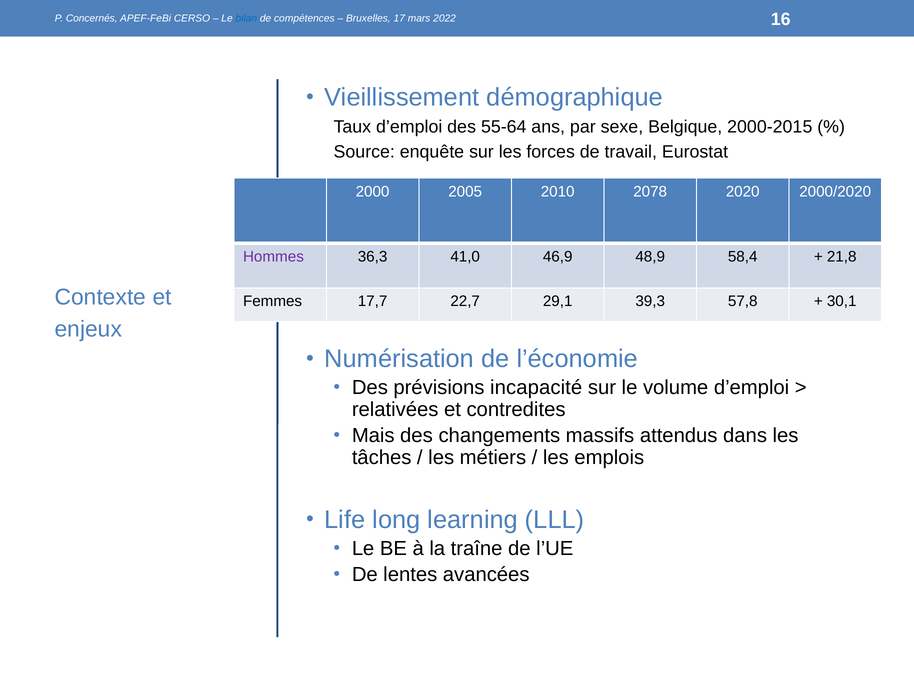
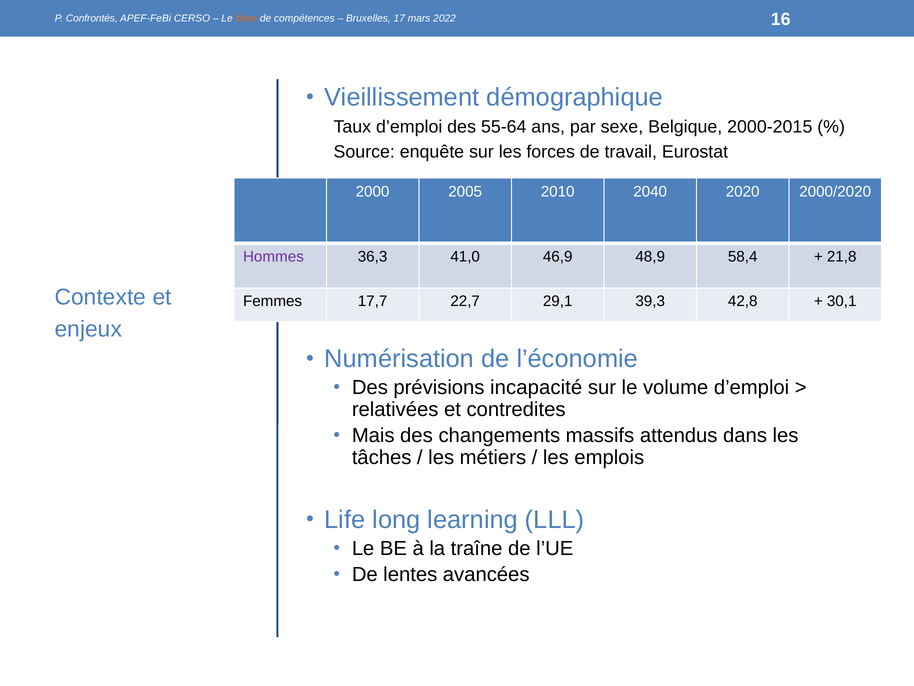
Concernés: Concernés -> Confrontés (92, 18)
bilan colour: blue -> orange (246, 18)
2078: 2078 -> 2040 (650, 191)
57,8: 57,8 -> 42,8 (743, 301)
